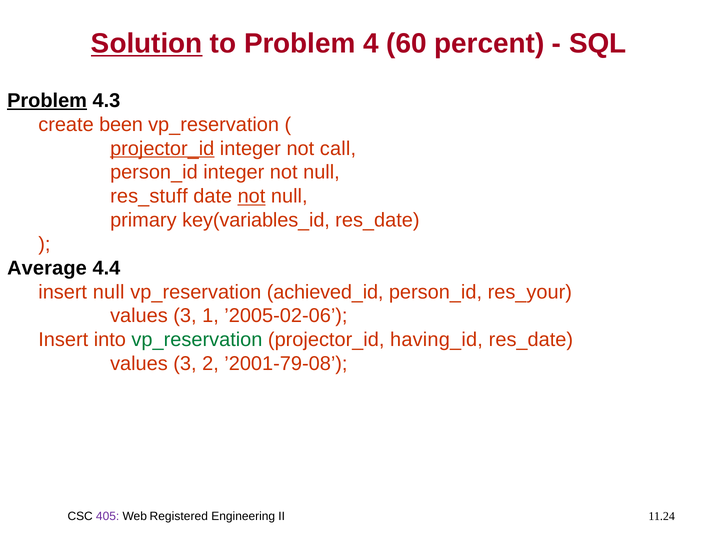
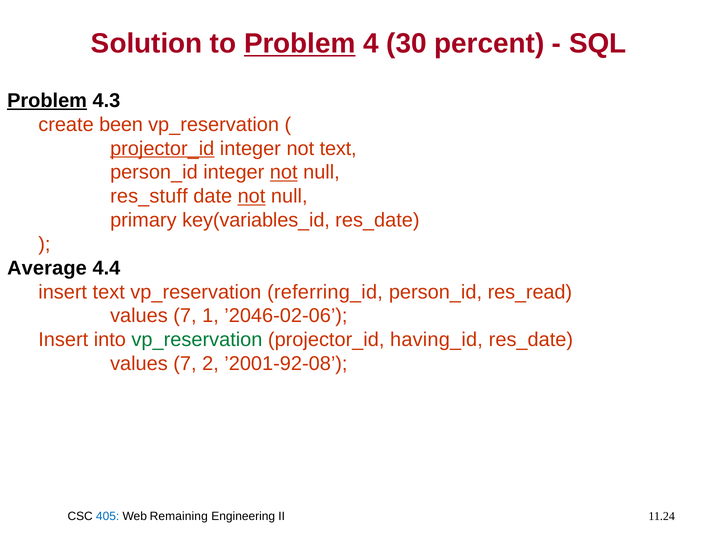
Solution underline: present -> none (147, 44)
Problem underline: none -> present (300, 44)
60: 60 -> 30 (407, 44)
not call: call -> text (338, 149)
not underline: none -> present (284, 173)
insert null: null -> text (109, 292)
achieved_id: achieved_id -> referring_id (325, 292)
res_your: res_your -> res_read (530, 292)
3: 3 -> 7 (185, 316)
’2005-02-06: ’2005-02-06 -> ’2046-02-06 (286, 316)
3: 3 -> 7 (185, 364)
’2001-79-08: ’2001-79-08 -> ’2001-92-08 (286, 364)
405 colour: purple -> blue (108, 517)
Registered: Registered -> Remaining (179, 517)
